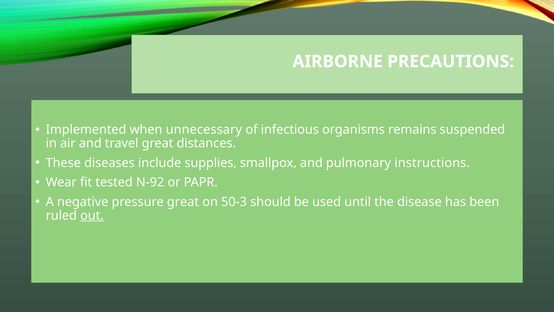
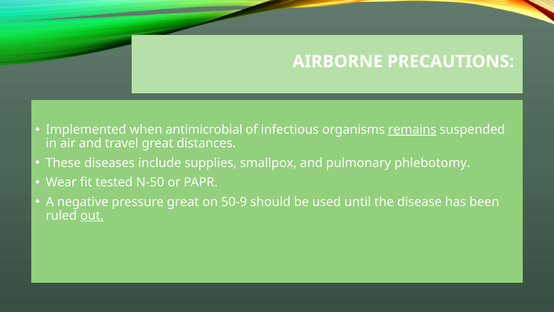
unnecessary: unnecessary -> antimicrobial (204, 130)
remains underline: none -> present (412, 130)
instructions: instructions -> phlebotomy (432, 163)
N-92: N-92 -> N-50 (150, 182)
50-3: 50-3 -> 50-9 (234, 202)
